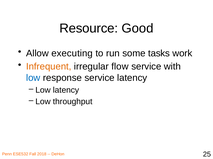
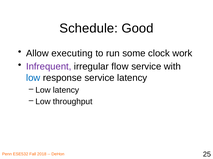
Resource: Resource -> Schedule (89, 28)
tasks: tasks -> clock (159, 54)
Infrequent colour: orange -> purple (49, 67)
